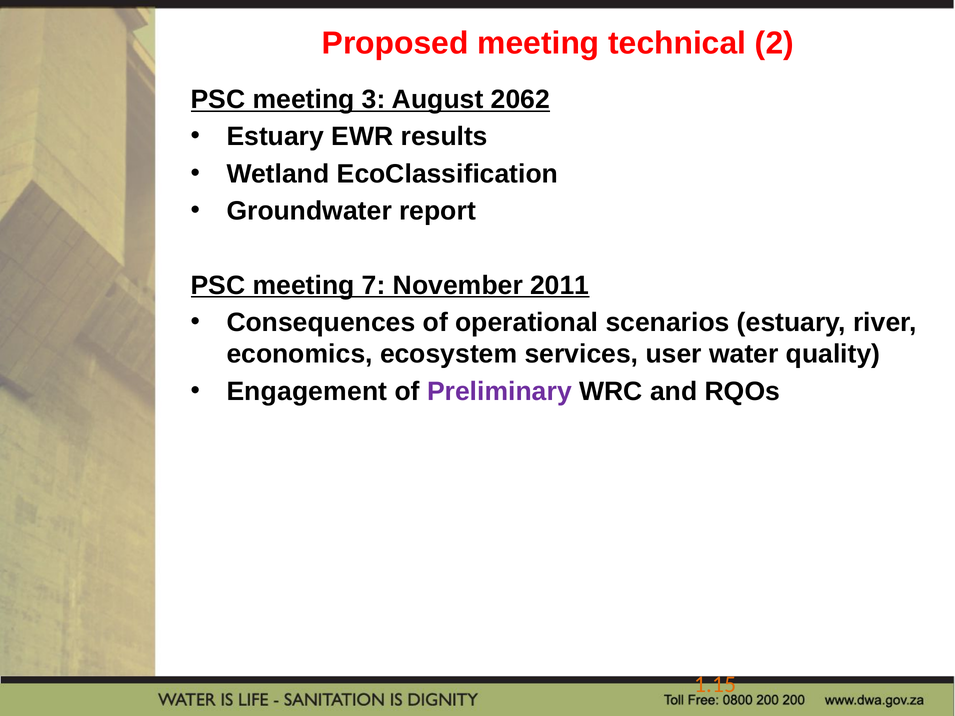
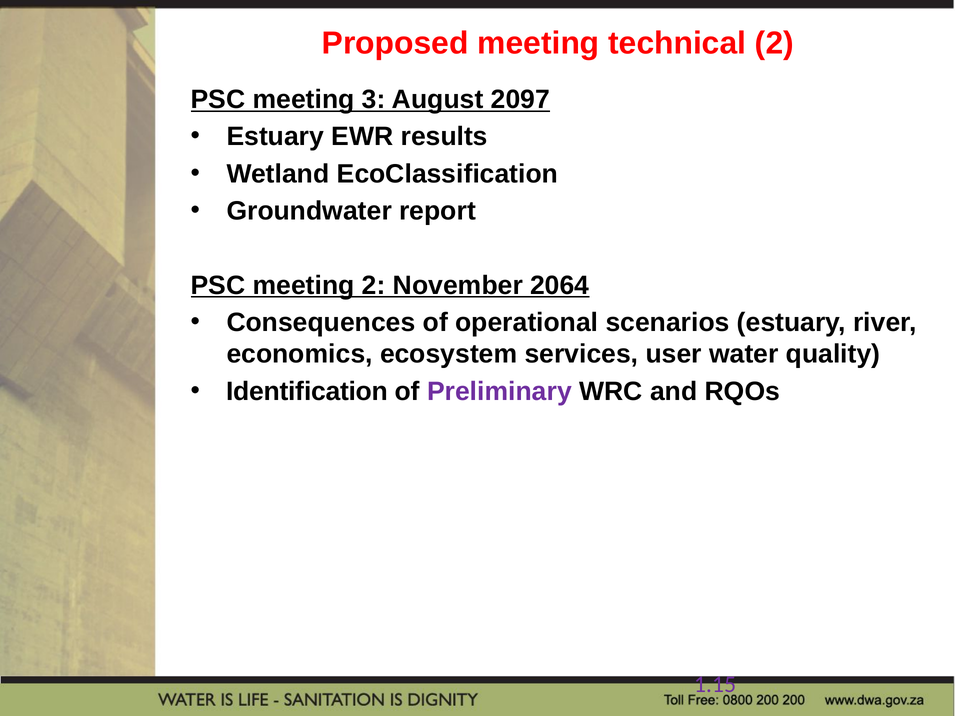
2062: 2062 -> 2097 (520, 100)
meeting 7: 7 -> 2 (374, 285)
2011: 2011 -> 2064 (560, 285)
Engagement: Engagement -> Identification (307, 392)
1.15 colour: orange -> purple (715, 685)
